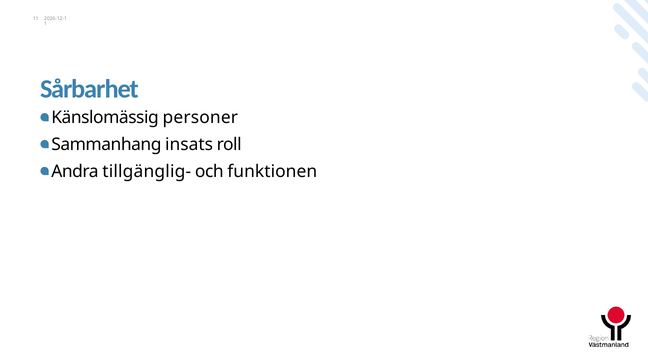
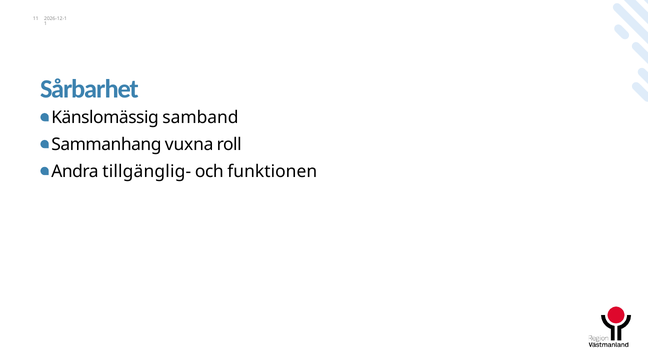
personer: personer -> samband (200, 118)
insats: insats -> vuxna (189, 145)
